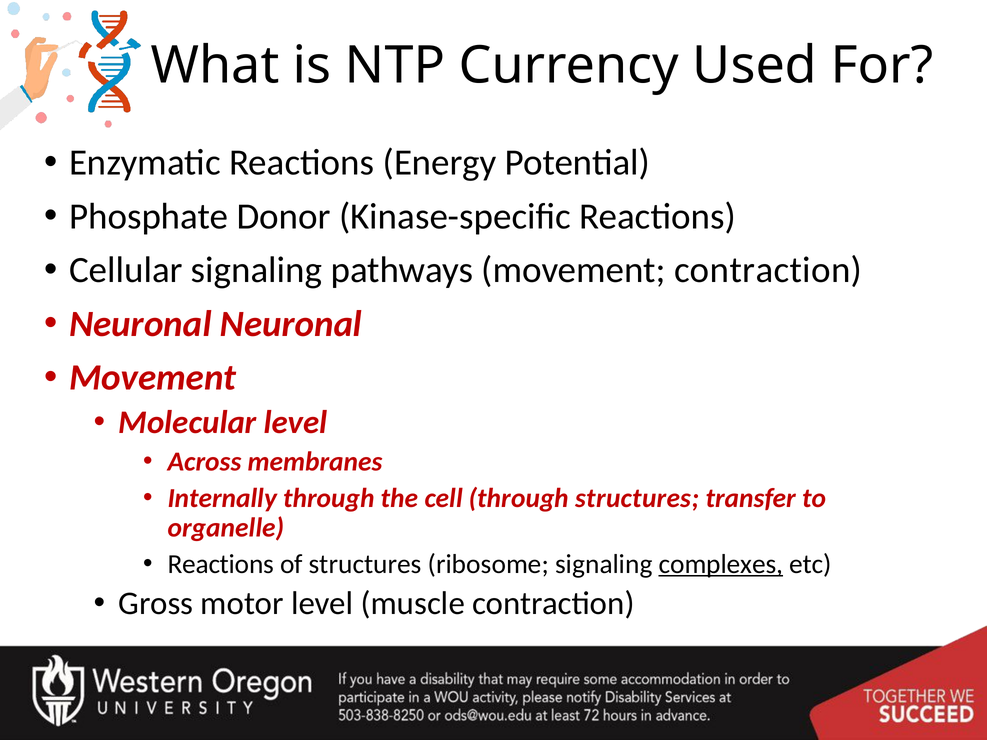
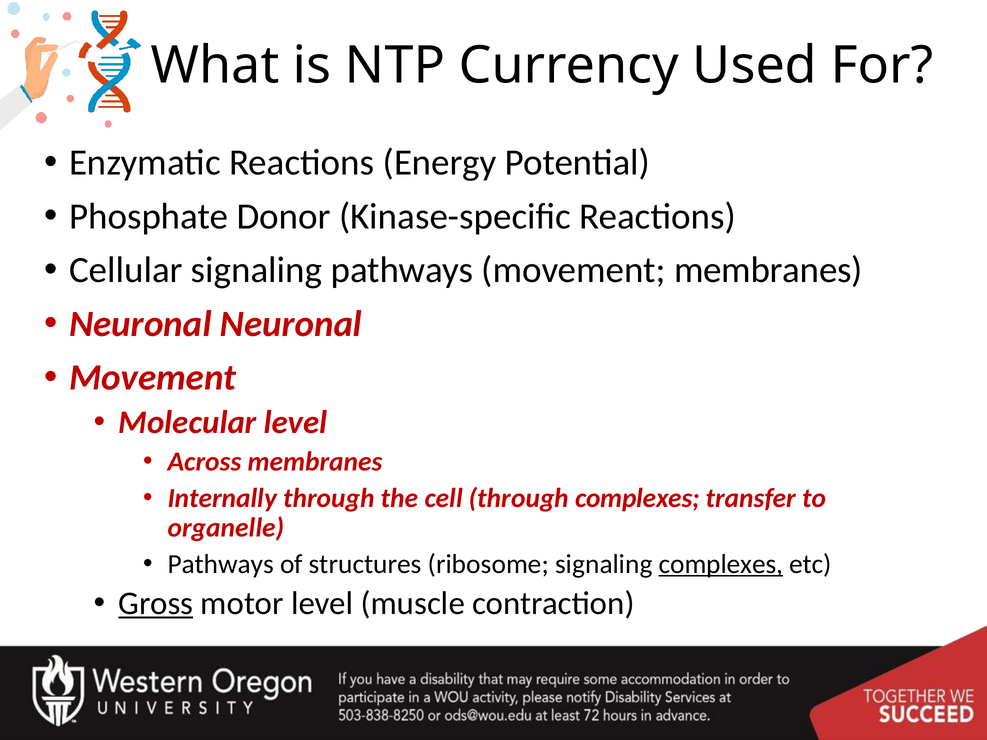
movement contraction: contraction -> membranes (768, 270)
through structures: structures -> complexes (637, 498)
Reactions: Reactions -> Pathways (221, 564)
Gross underline: none -> present (156, 604)
